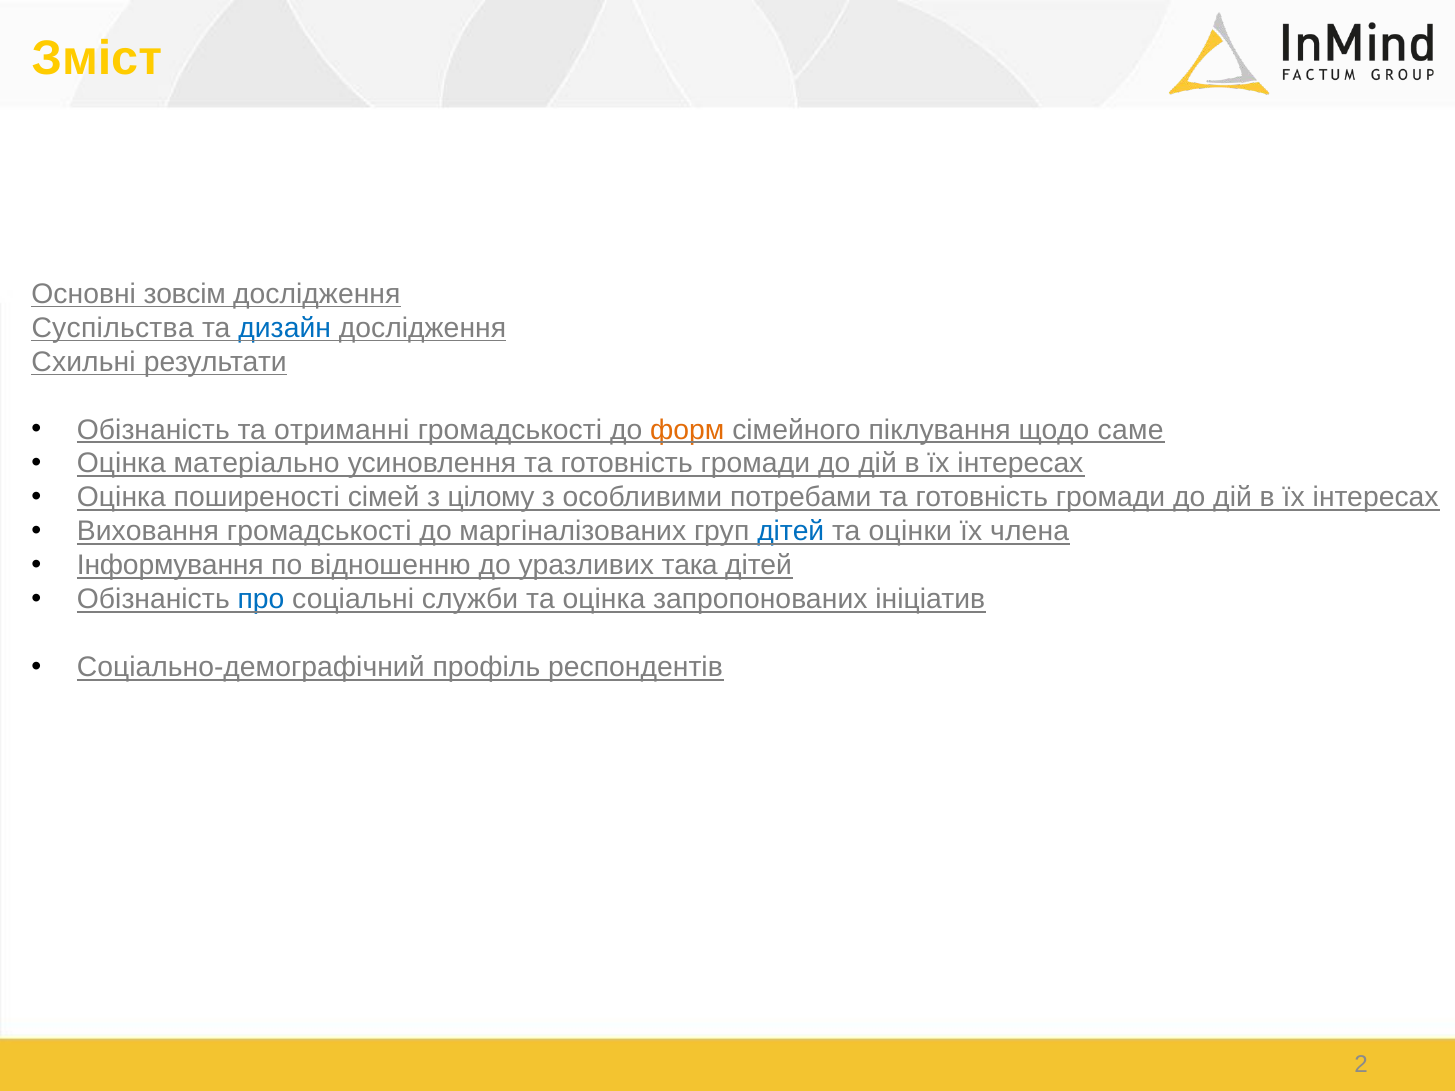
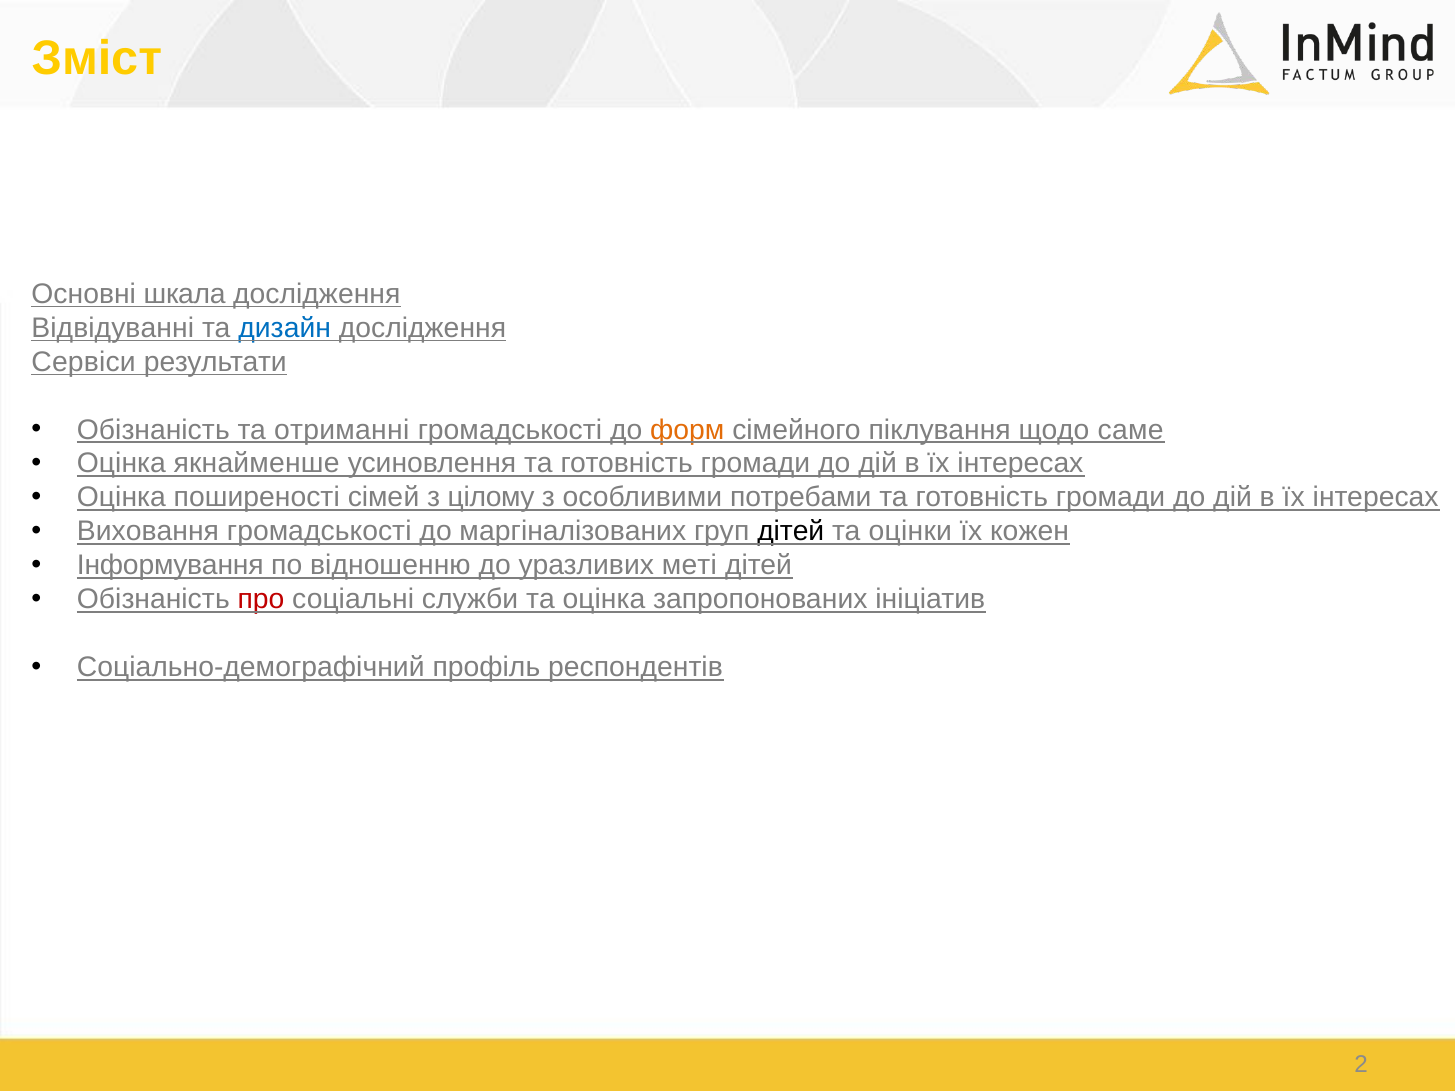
зовсім: зовсім -> шкала (185, 294)
Суспільства: Суспільства -> Відвідуванні (113, 328)
Схильні: Схильні -> Сервіси (84, 362)
матеріально: матеріально -> якнайменше (257, 464)
дітей colour: blue -> black (791, 532)
члена: члена -> кожен (1030, 532)
така: така -> меті (689, 566)
про colour: blue -> red (261, 600)
